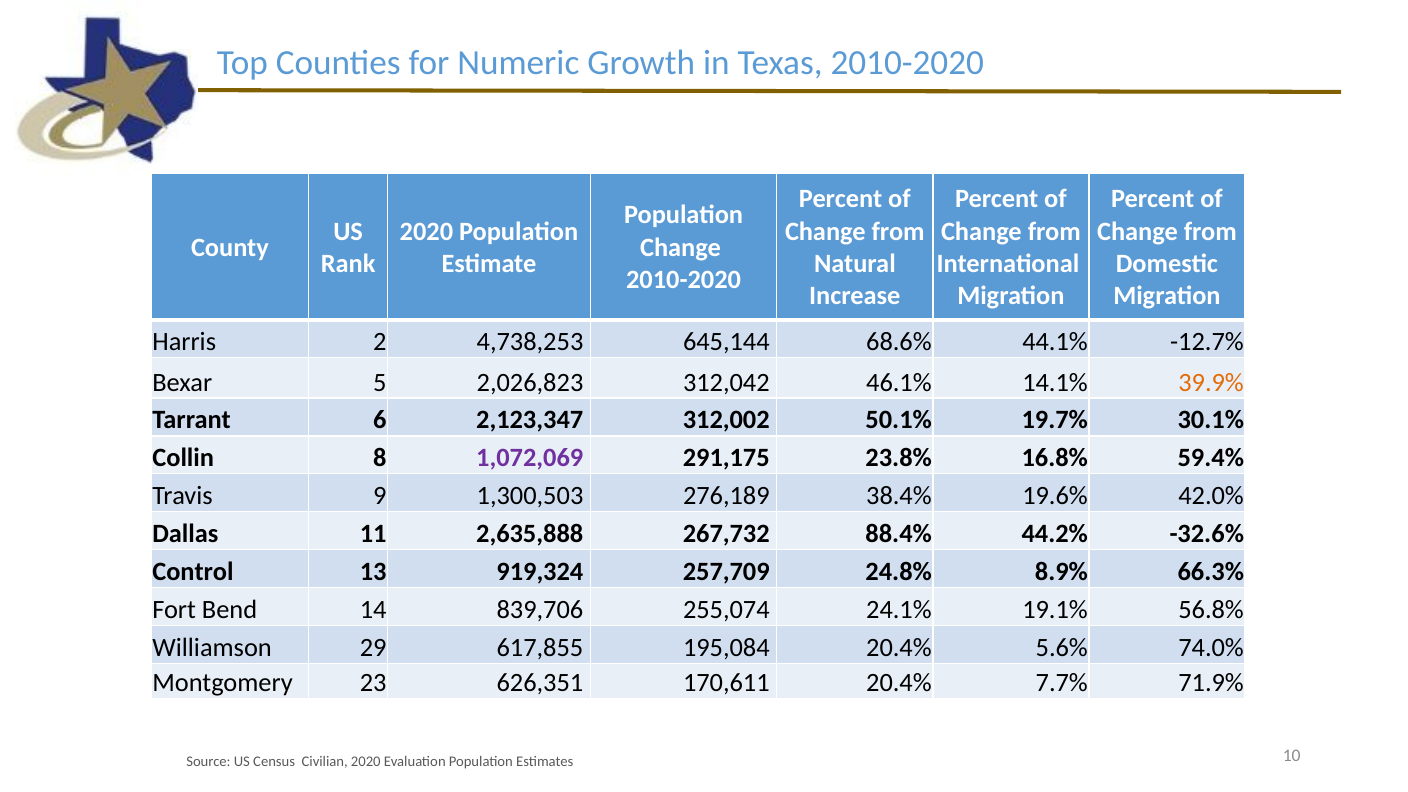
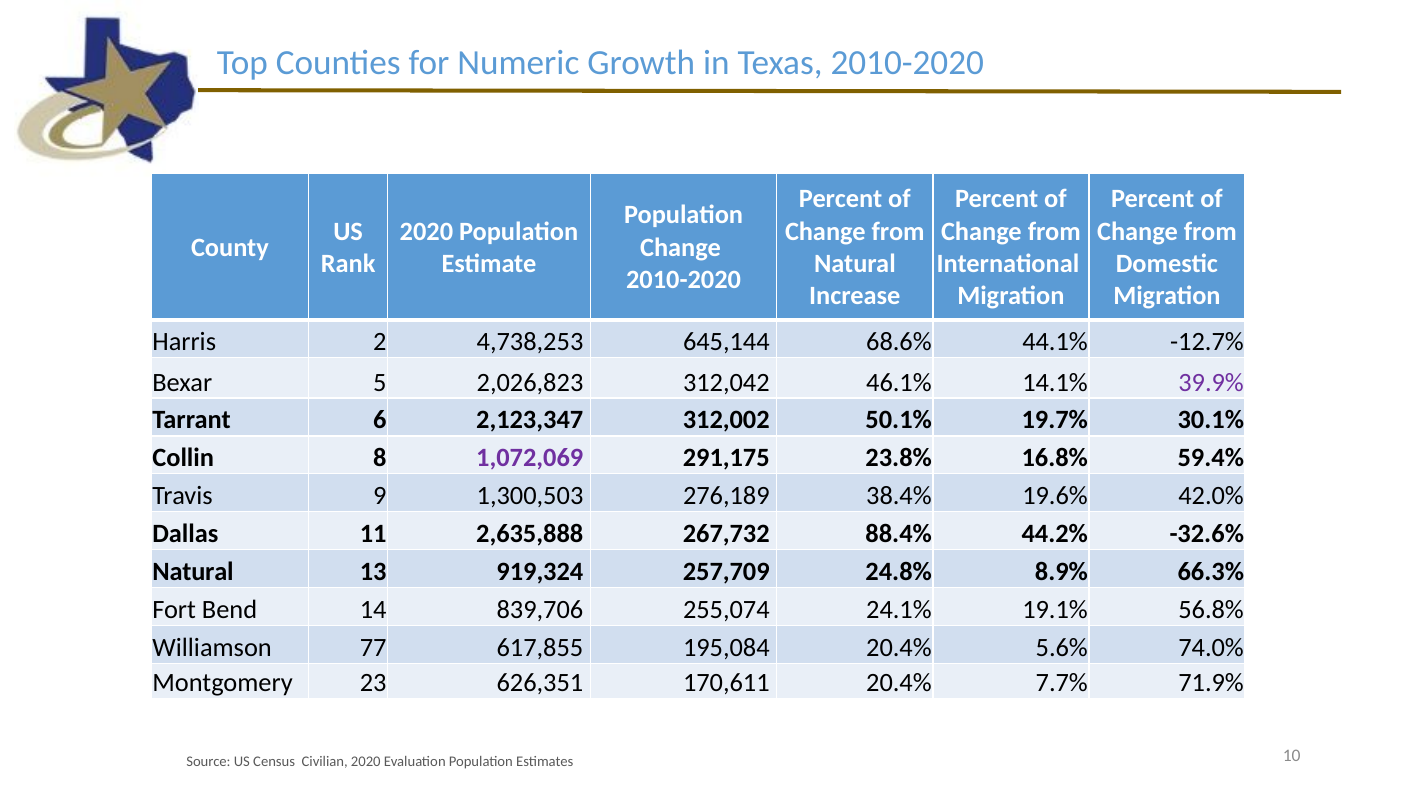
39.9% colour: orange -> purple (1211, 382)
Control: Control -> Natural (193, 572)
29: 29 -> 77 (373, 647)
